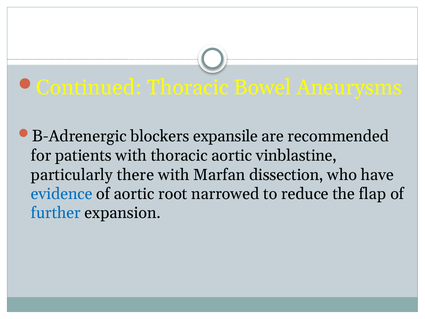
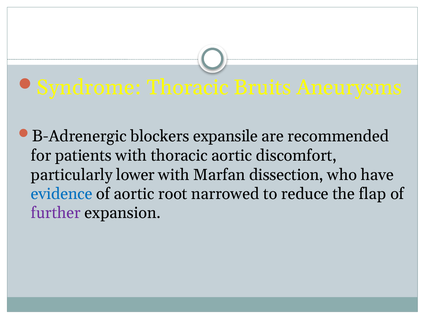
Continued: Continued -> Syndrome (89, 87)
Bowel: Bowel -> Bruits (263, 87)
vinblastine: vinblastine -> discomfort (296, 155)
there: there -> lower (136, 175)
further colour: blue -> purple (56, 213)
